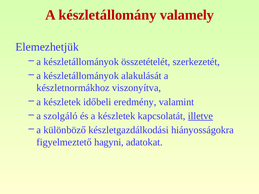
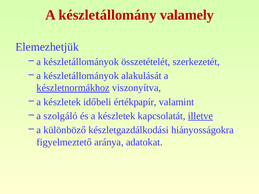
készletnormákhoz underline: none -> present (73, 88)
eredmény: eredmény -> értékpapír (135, 102)
hagyni: hagyni -> aránya (109, 142)
